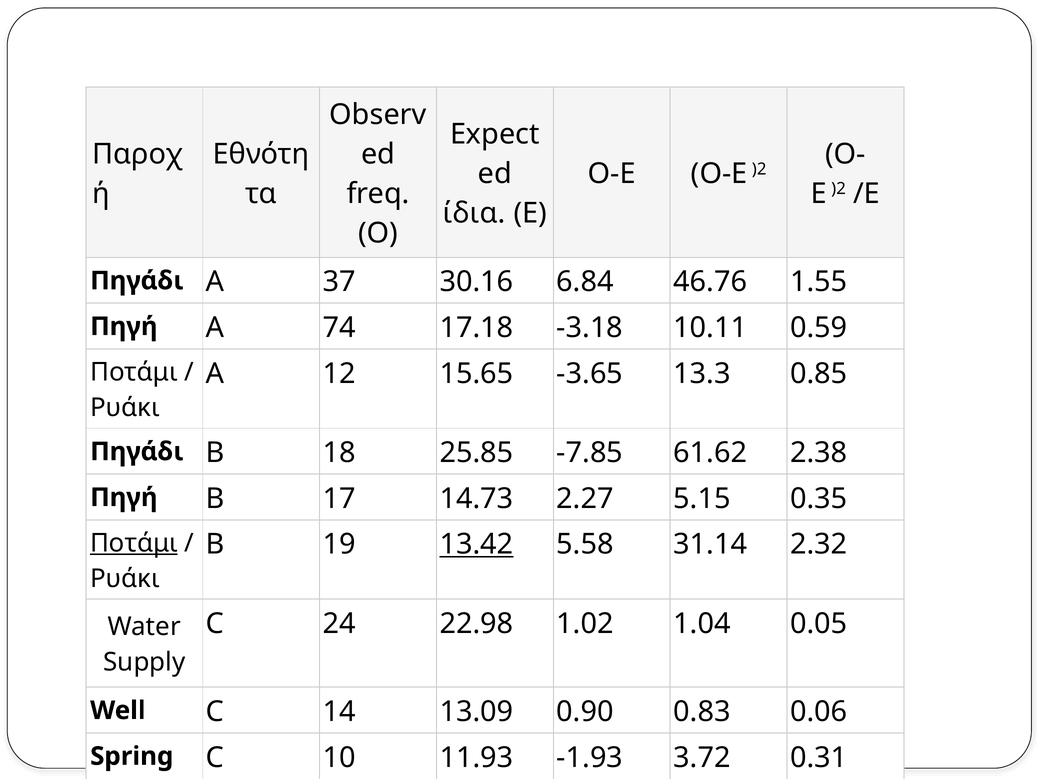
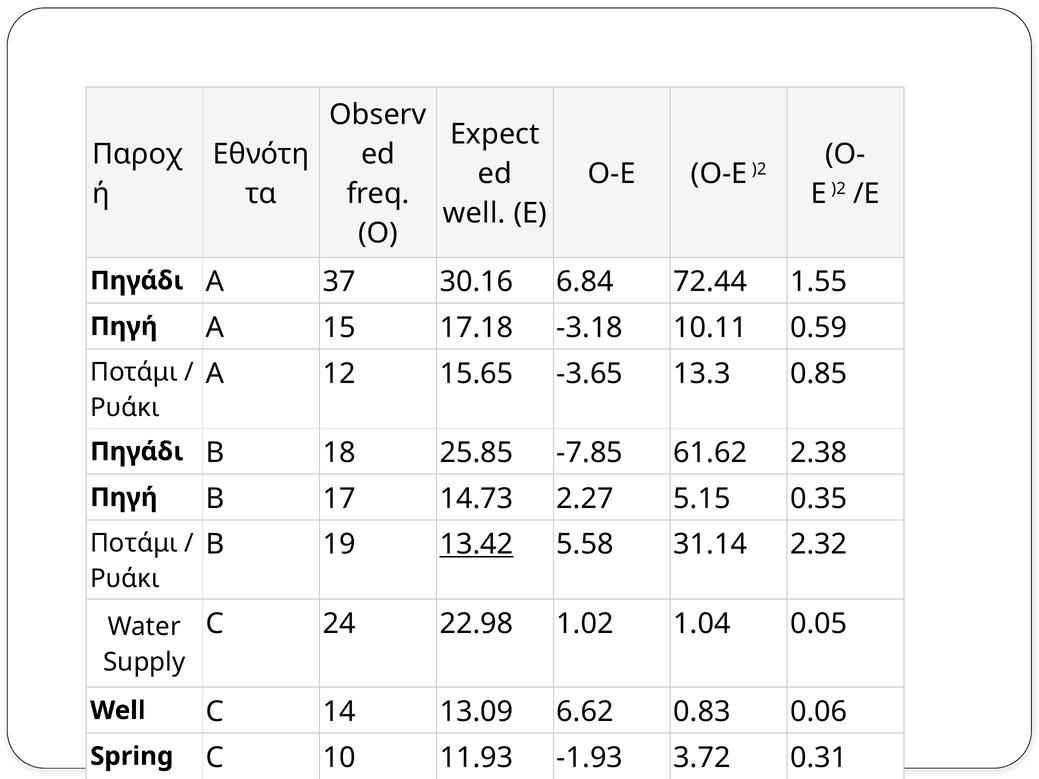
ίδια: ίδια -> well (474, 213)
46.76: 46.76 -> 72.44 (710, 282)
74: 74 -> 15 (339, 328)
Ποτάμι underline: present -> none (134, 543)
0.90: 0.90 -> 6.62 (585, 712)
